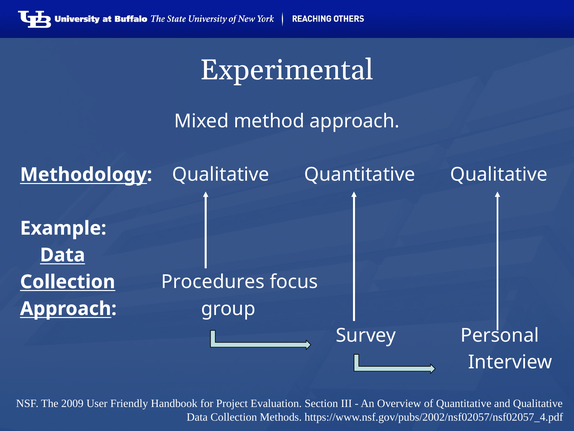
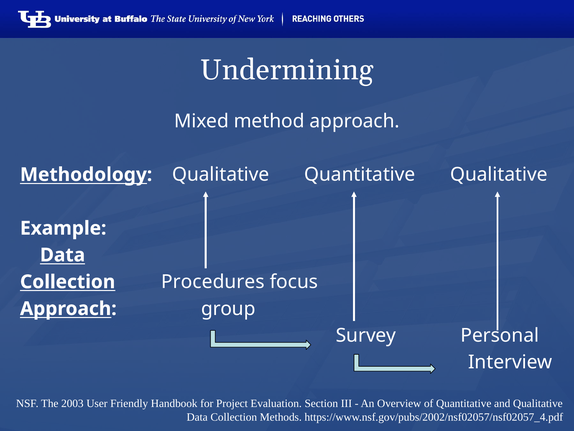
Experimental: Experimental -> Undermining (287, 70)
2009: 2009 -> 2003 (72, 403)
